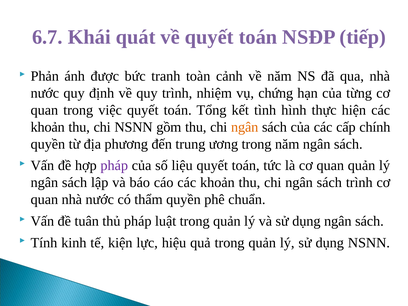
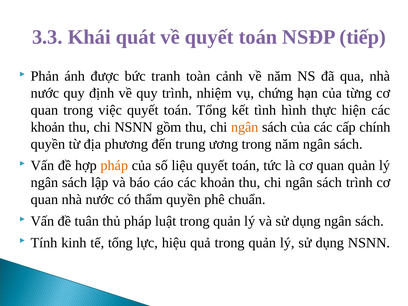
6.7: 6.7 -> 3.3 (47, 37)
pháp colour: purple -> orange (114, 166)
tế kiện: kiện -> tổng (120, 243)
